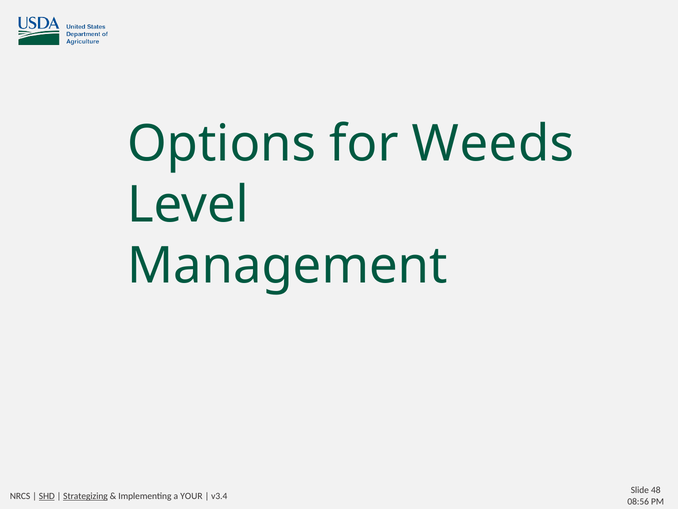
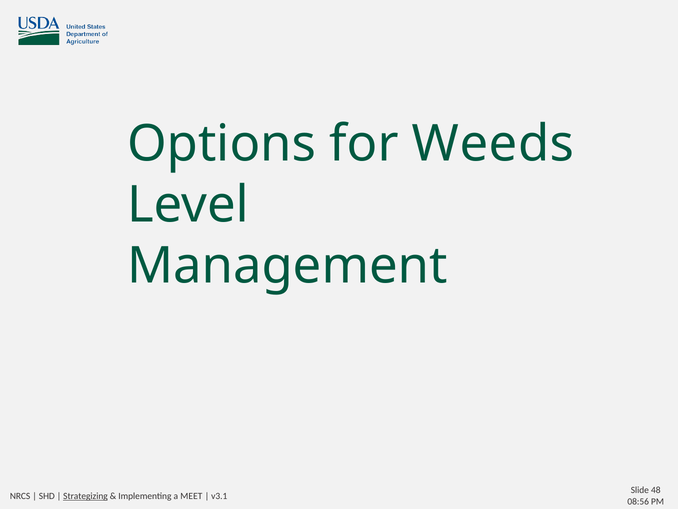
SHD underline: present -> none (47, 496)
YOUR: YOUR -> MEET (191, 496)
v3.4: v3.4 -> v3.1 (219, 496)
